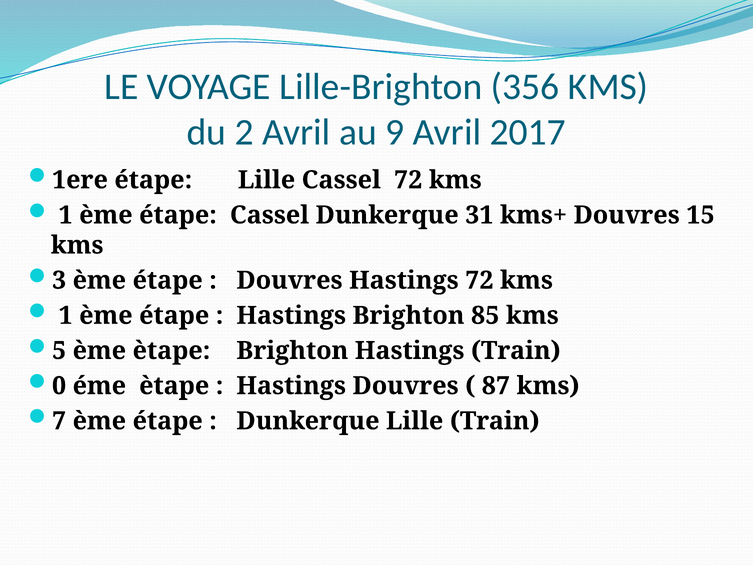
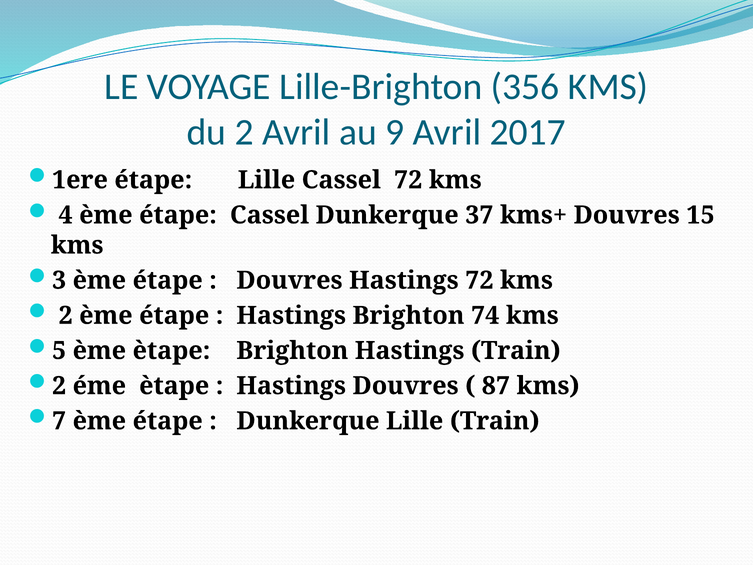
1: 1 -> 4 (66, 215)
31: 31 -> 37 (479, 215)
1: 1 -> 2 (66, 315)
85: 85 -> 74 (485, 315)
0: 0 -> 2 (59, 386)
